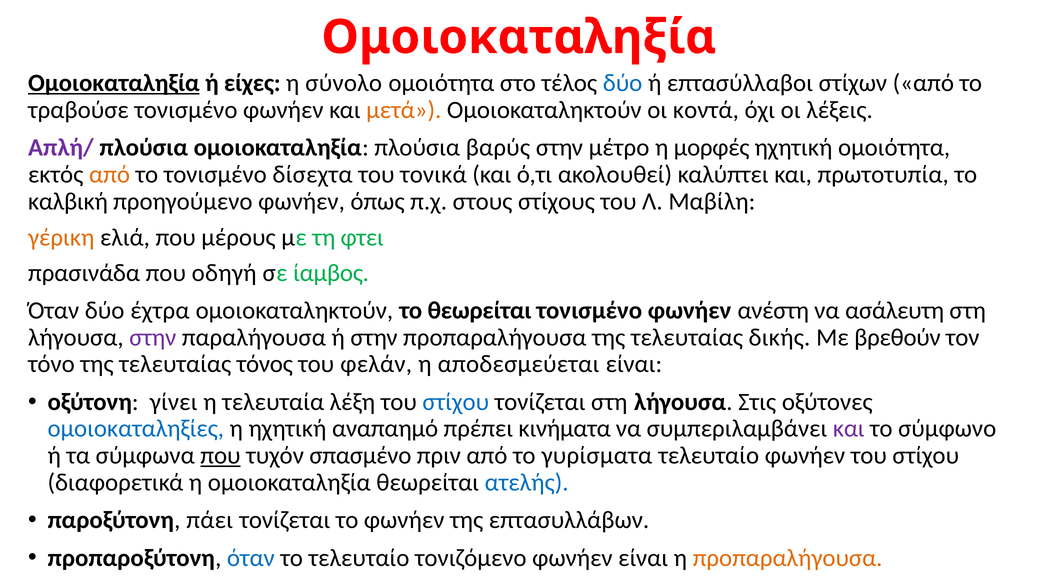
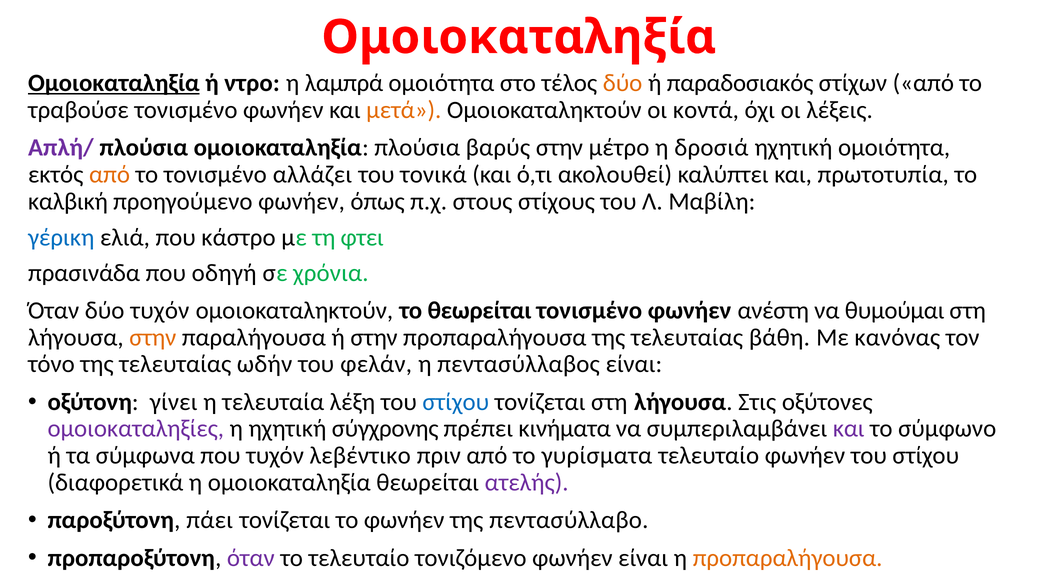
είχες: είχες -> ντρο (252, 83)
σύνολο: σύνολο -> λαμπρά (344, 83)
δύο colour: blue -> orange (623, 83)
επτασύλλαβοι: επτασύλλαβοι -> παραδοσιακός (740, 83)
μορφές: μορφές -> δροσιά (711, 148)
δίσεχτα: δίσεχτα -> αλλάζει (312, 174)
γέρικη colour: orange -> blue (61, 237)
μέρους: μέρους -> κάστρο (238, 237)
ίαμβος: ίαμβος -> χρόνια (331, 273)
δύο έχτρα: έχτρα -> τυχόν (160, 310)
ασάλευτη: ασάλευτη -> θυμούμαι (895, 310)
στην colour: purple -> orange (153, 337)
δικής: δικής -> βάθη (779, 337)
βρεθούν: βρεθούν -> κανόνας (897, 337)
τόνος: τόνος -> ωδήν (265, 364)
αποδεσμεύεται: αποδεσμεύεται -> πεντασύλλαβος (519, 364)
ομοιοκαταληξίες colour: blue -> purple (136, 429)
αναπαημό: αναπαημό -> σύγχρονης (385, 429)
που underline: present -> none (220, 456)
σπασμένο: σπασμένο -> λεβέντικο (360, 456)
ατελής colour: blue -> purple (527, 482)
επτασυλλάβων: επτασυλλάβων -> πεντασύλλαβο (569, 520)
όταν colour: blue -> purple (251, 558)
